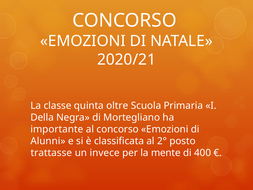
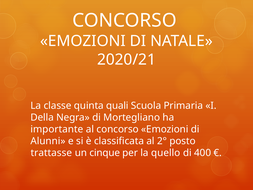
oltre: oltre -> quali (117, 105)
invece: invece -> cinque (105, 153)
mente: mente -> quello (166, 153)
